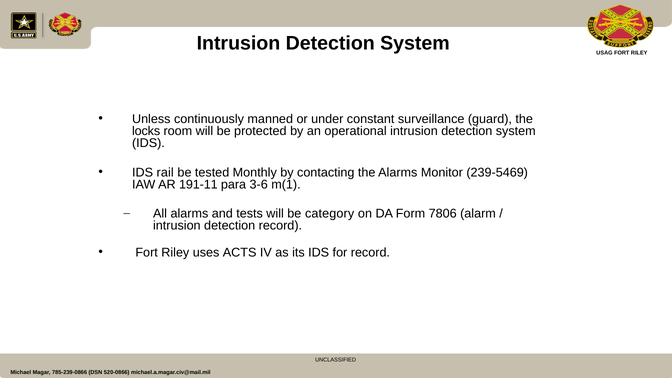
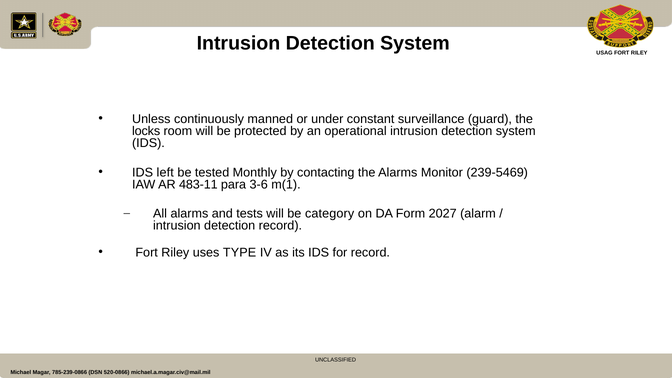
rail: rail -> left (165, 172)
191-11: 191-11 -> 483-11 (198, 184)
7806: 7806 -> 2027 (443, 214)
ACTS: ACTS -> TYPE (240, 253)
